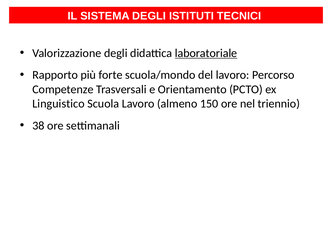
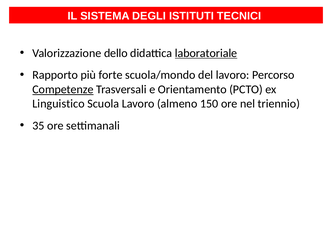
Valorizzazione degli: degli -> dello (116, 53)
Competenze underline: none -> present (63, 89)
38: 38 -> 35 (38, 126)
